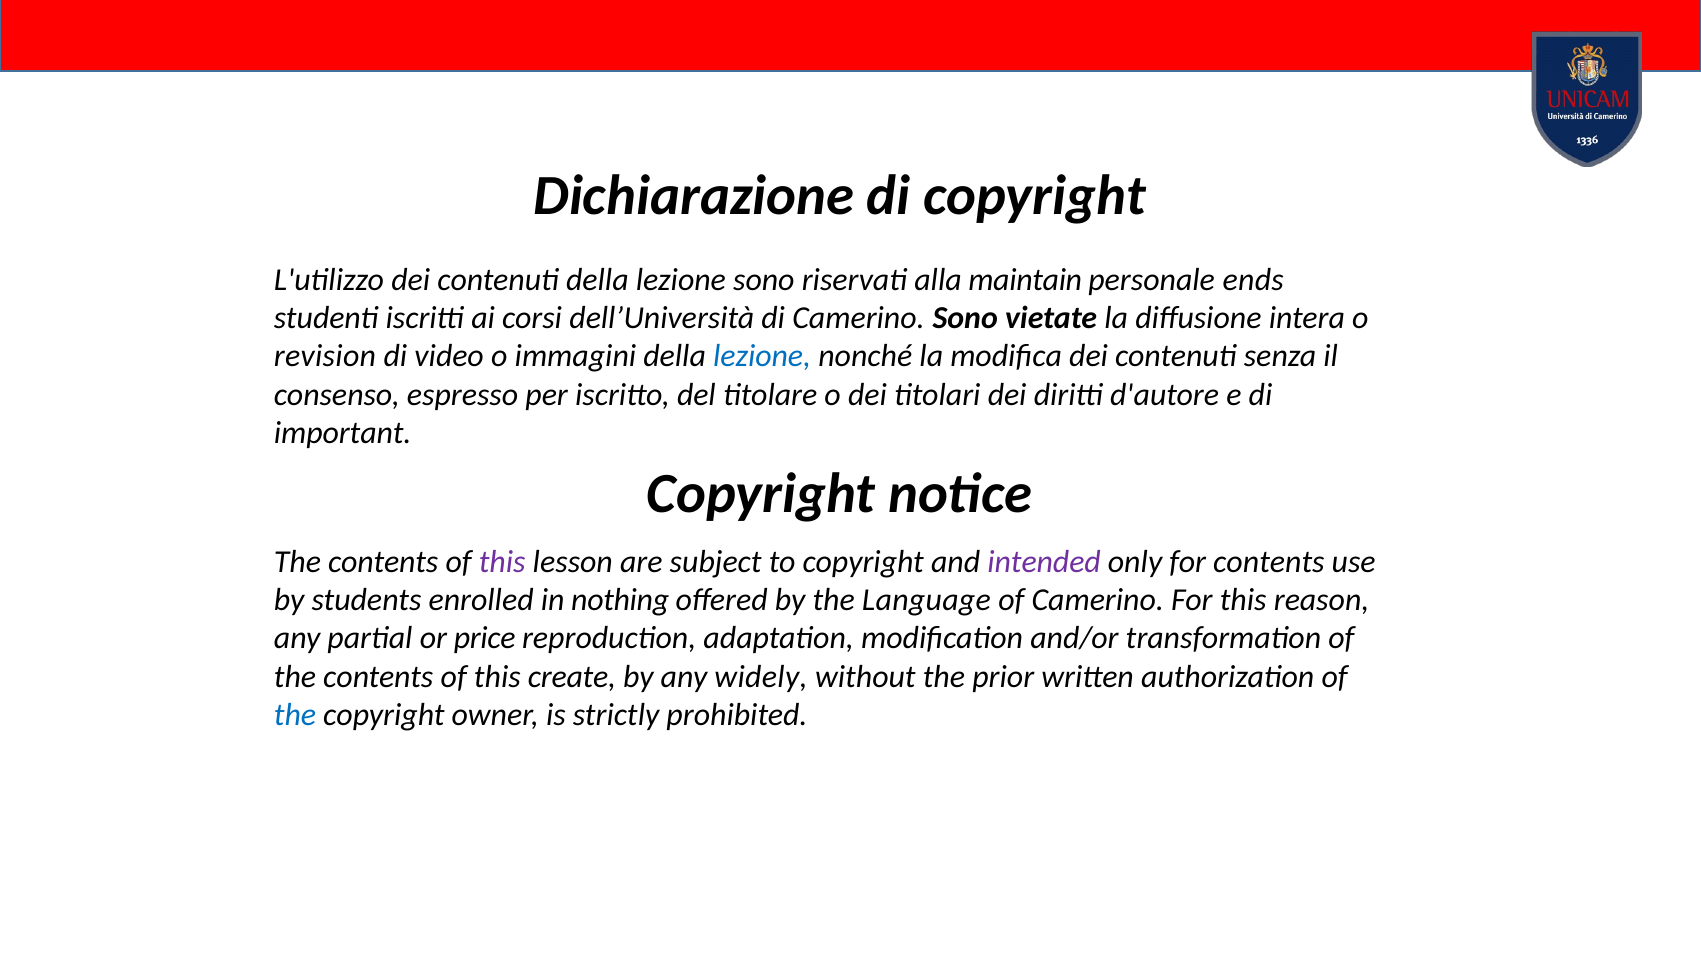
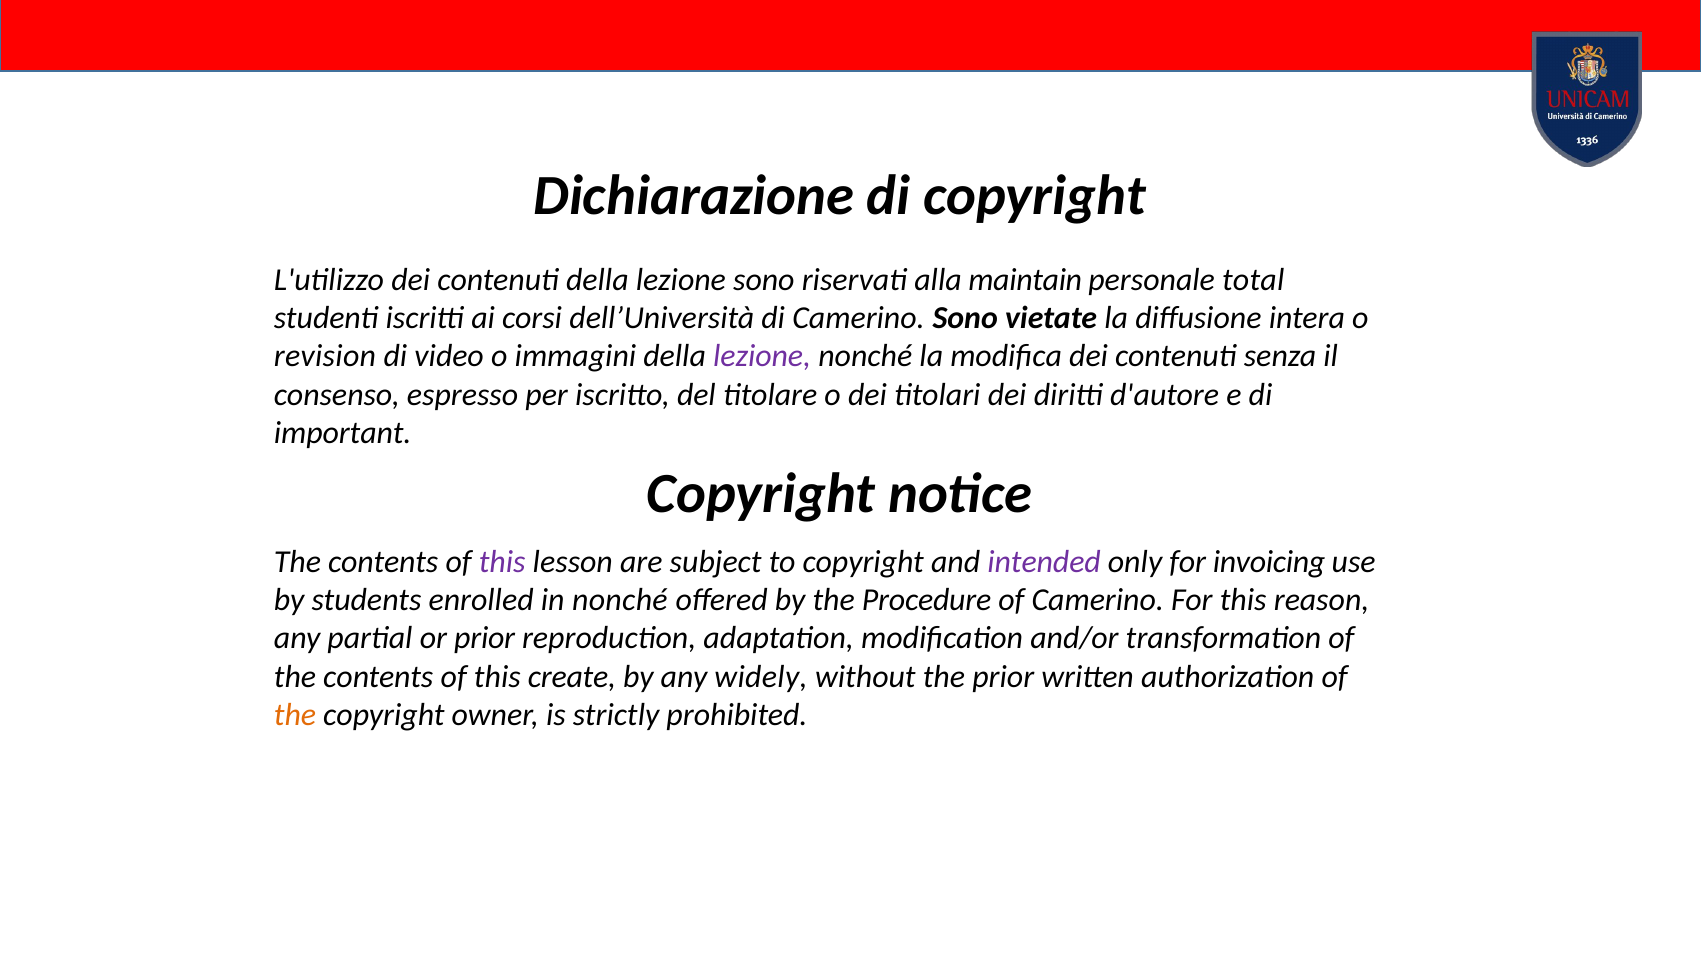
ends: ends -> total (1253, 280)
lezione colour: blue -> purple (762, 356)
for contents: contents -> invoicing (1269, 562)
in nothing: nothing -> nonché (620, 600)
Language: Language -> Procedure (927, 600)
or price: price -> prior (485, 638)
the colour: blue -> orange (295, 715)
